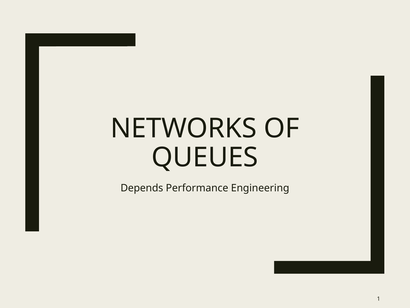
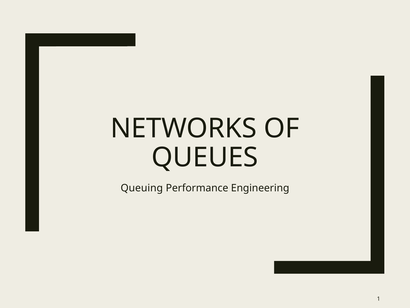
Depends: Depends -> Queuing (142, 188)
